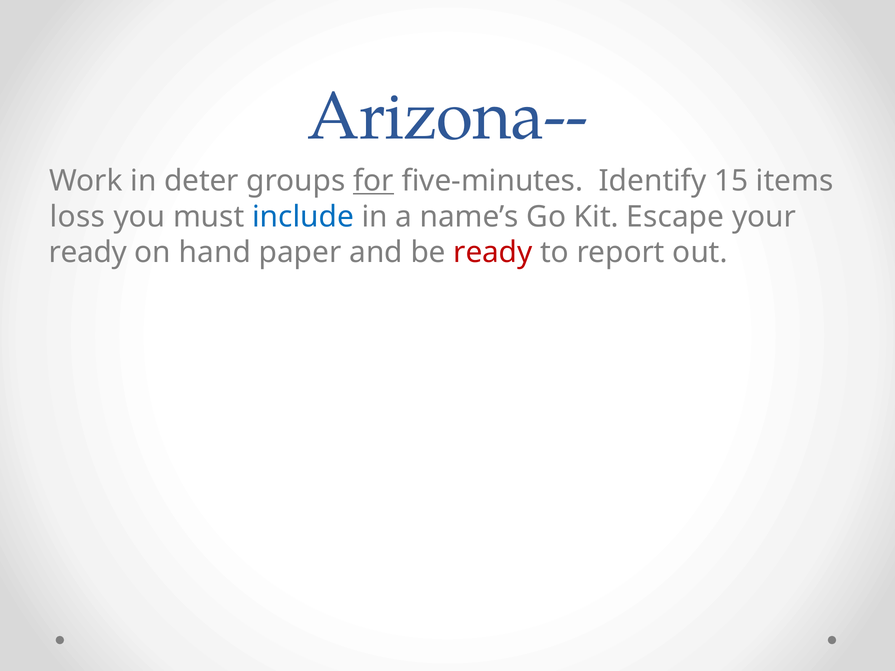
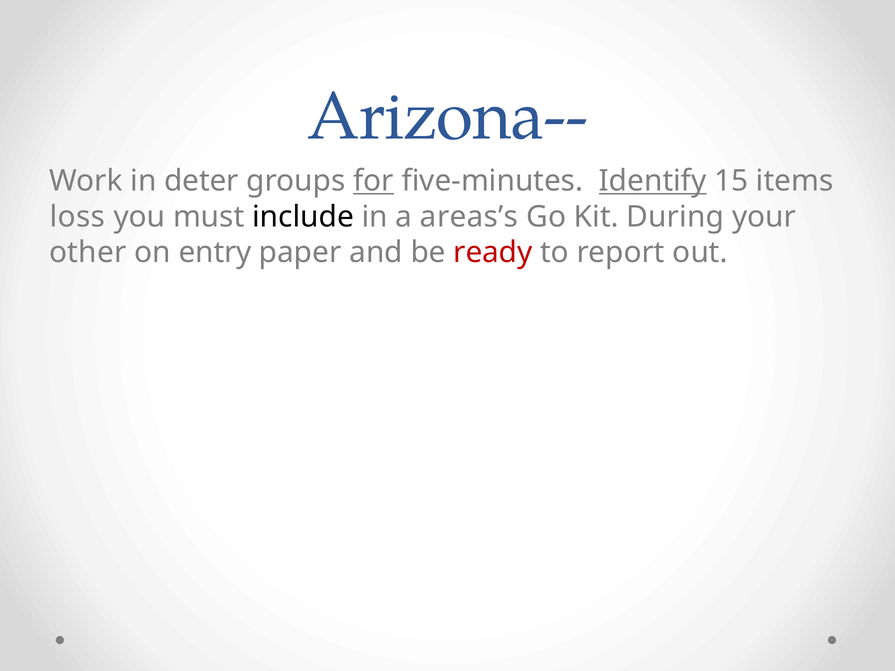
Identify underline: none -> present (653, 181)
include colour: blue -> black (303, 217)
name’s: name’s -> areas’s (469, 217)
Escape: Escape -> During (675, 217)
ready: ready -> other (88, 253)
hand: hand -> entry (215, 253)
